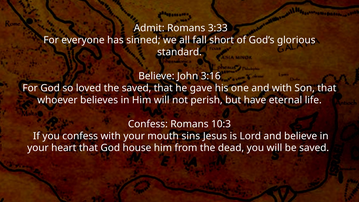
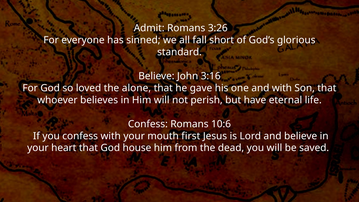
3:33: 3:33 -> 3:26 (218, 28)
the saved: saved -> alone (136, 88)
10:3: 10:3 -> 10:6 (221, 124)
sins: sins -> first (191, 136)
